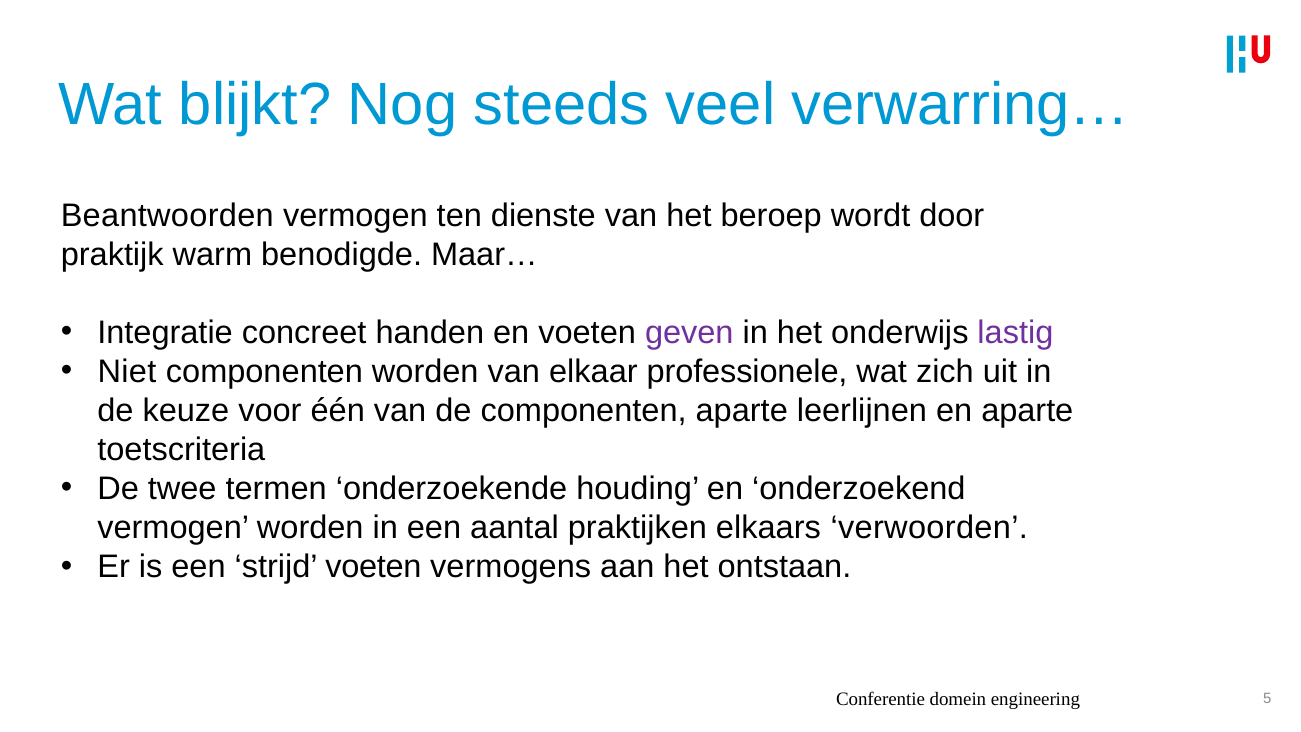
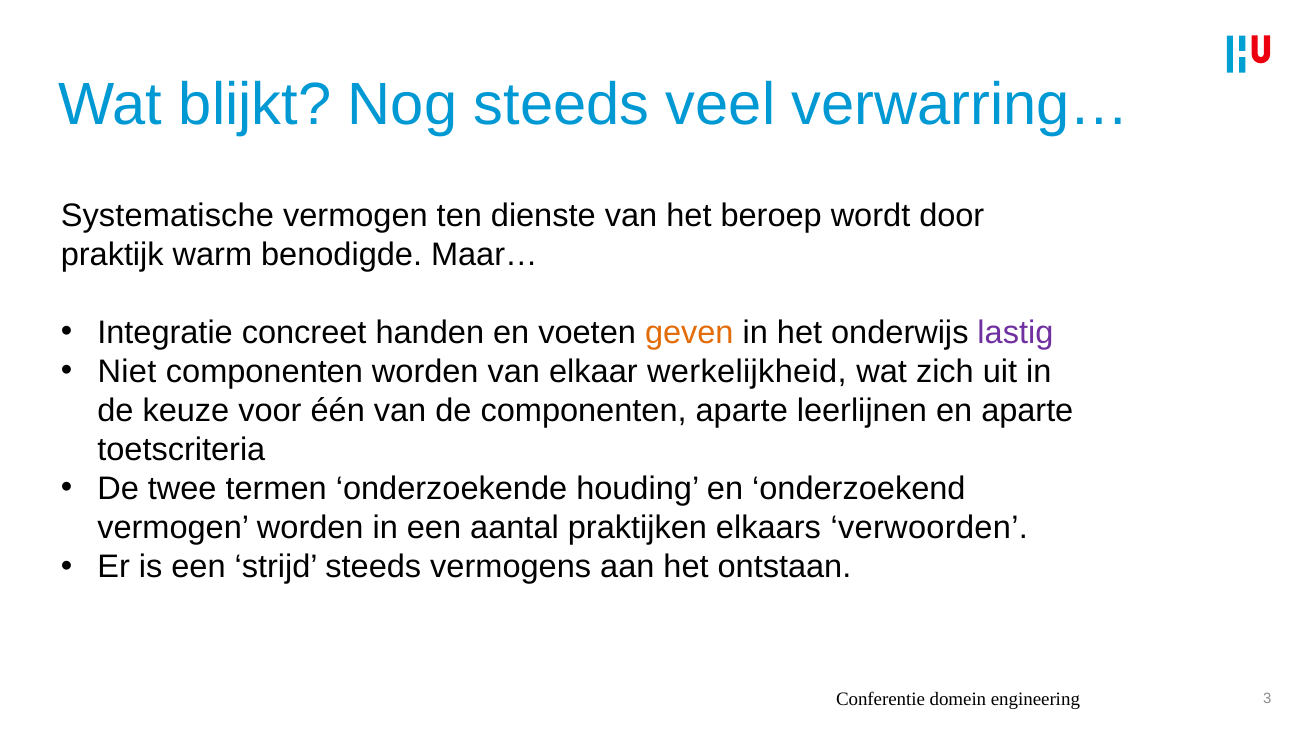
Beantwoorden: Beantwoorden -> Systematische (167, 216)
geven colour: purple -> orange (689, 333)
professionele: professionele -> werkelijkheid (747, 372)
strijd voeten: voeten -> steeds (373, 567)
5: 5 -> 3 (1267, 699)
